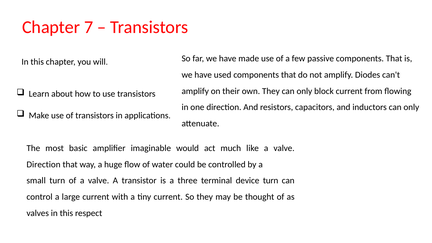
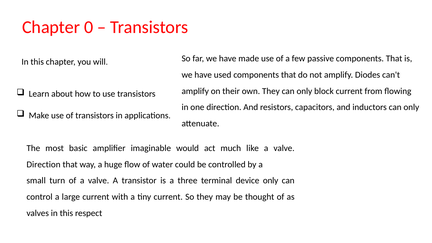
7: 7 -> 0 (89, 27)
device turn: turn -> only (271, 181)
